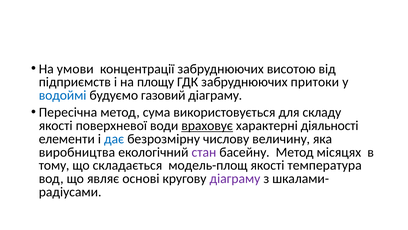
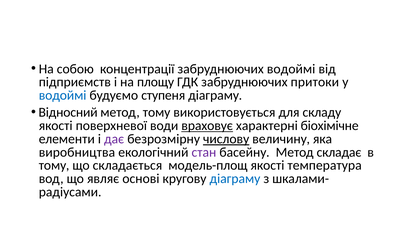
умови: умови -> собою (75, 69)
забруднюючих висотою: висотою -> водоймі (291, 69)
газовий: газовий -> ступеня (163, 95)
Пересічна: Пересічна -> Відносний (68, 112)
метод сума: сума -> тому (157, 112)
діяльності: діяльності -> біохімічне (330, 125)
дає colour: blue -> purple (114, 139)
числову underline: none -> present (226, 139)
місяцях: місяцях -> складає (339, 152)
діаграму colour: purple -> blue (235, 178)
